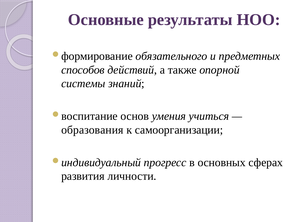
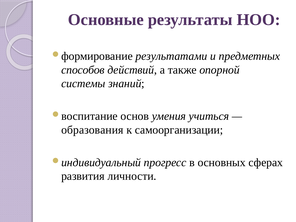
обязательного: обязательного -> результатами (171, 56)
